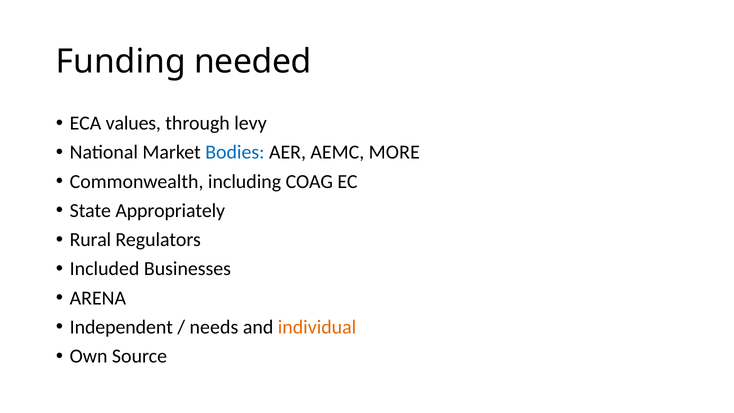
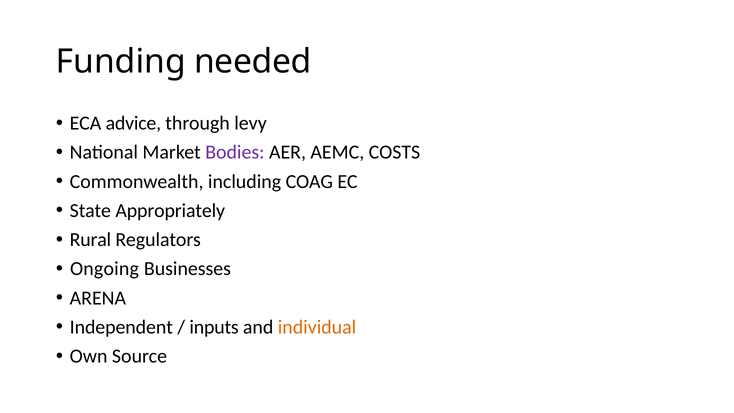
values: values -> advice (133, 123)
Bodies colour: blue -> purple (235, 152)
MORE: MORE -> COSTS (394, 152)
Included: Included -> Ongoing (104, 269)
needs: needs -> inputs (214, 327)
